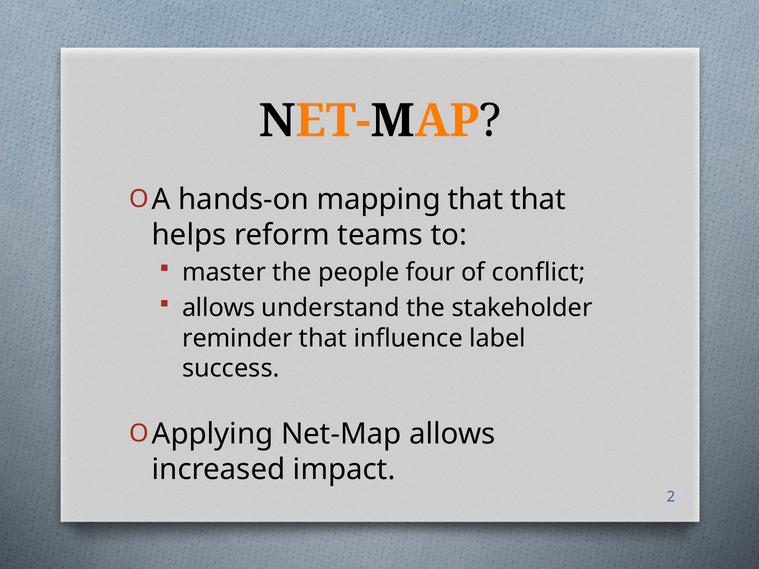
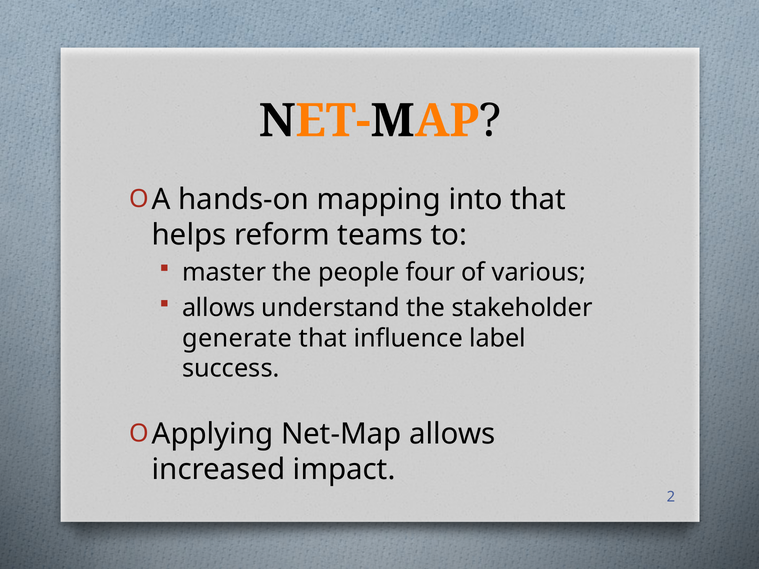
mapping that: that -> into (476, 199)
conflict: conflict -> various (539, 273)
reminder: reminder -> generate (237, 338)
